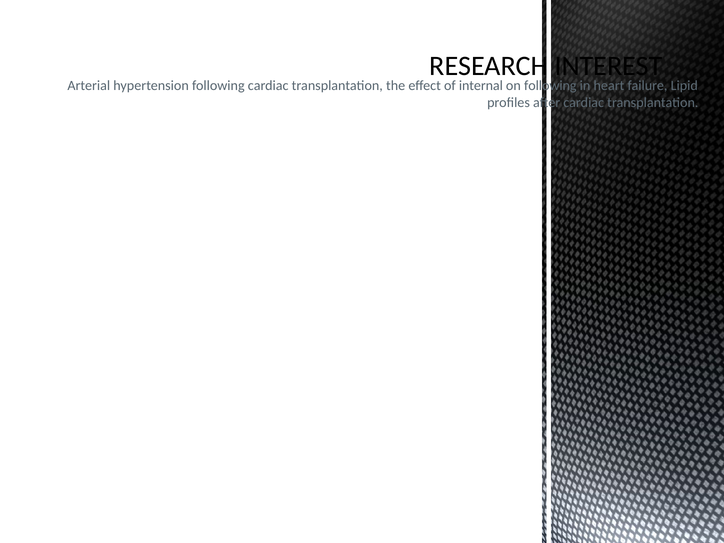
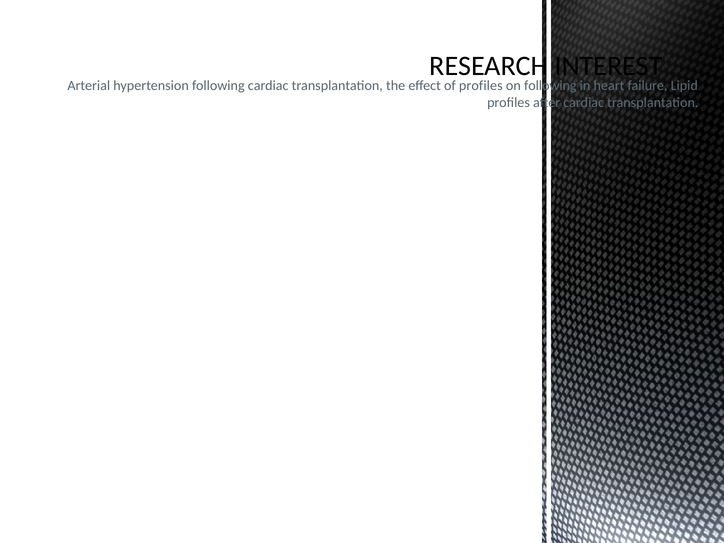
of internal: internal -> profiles (481, 85)
